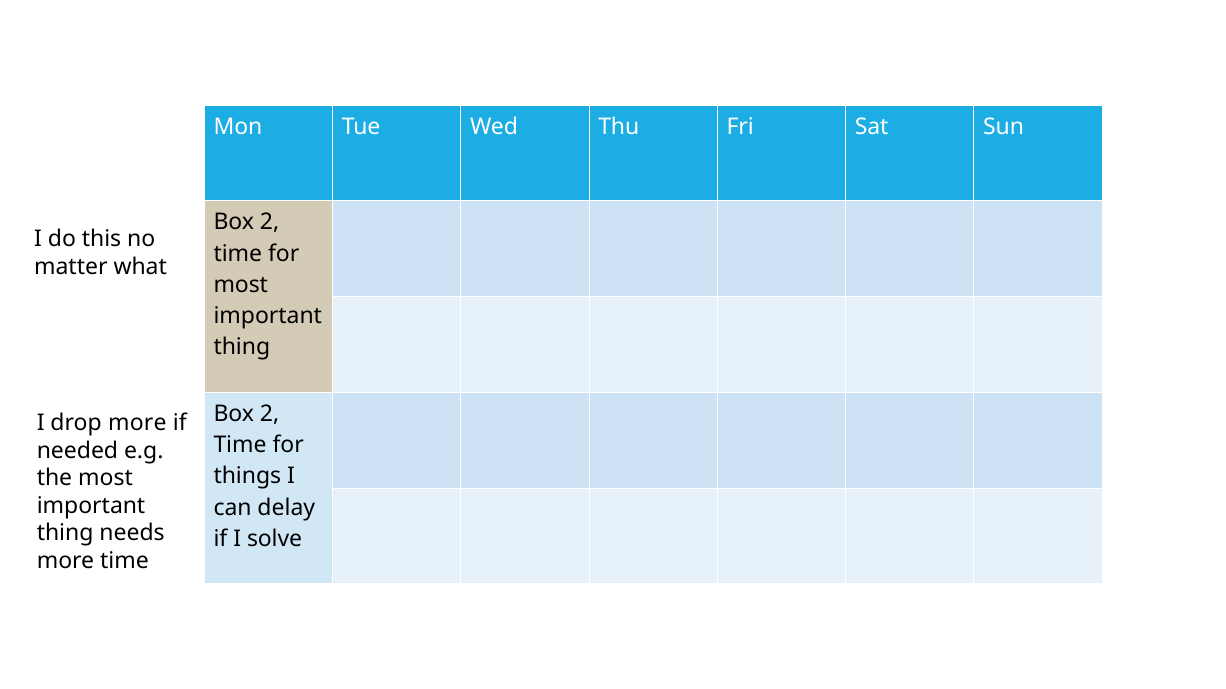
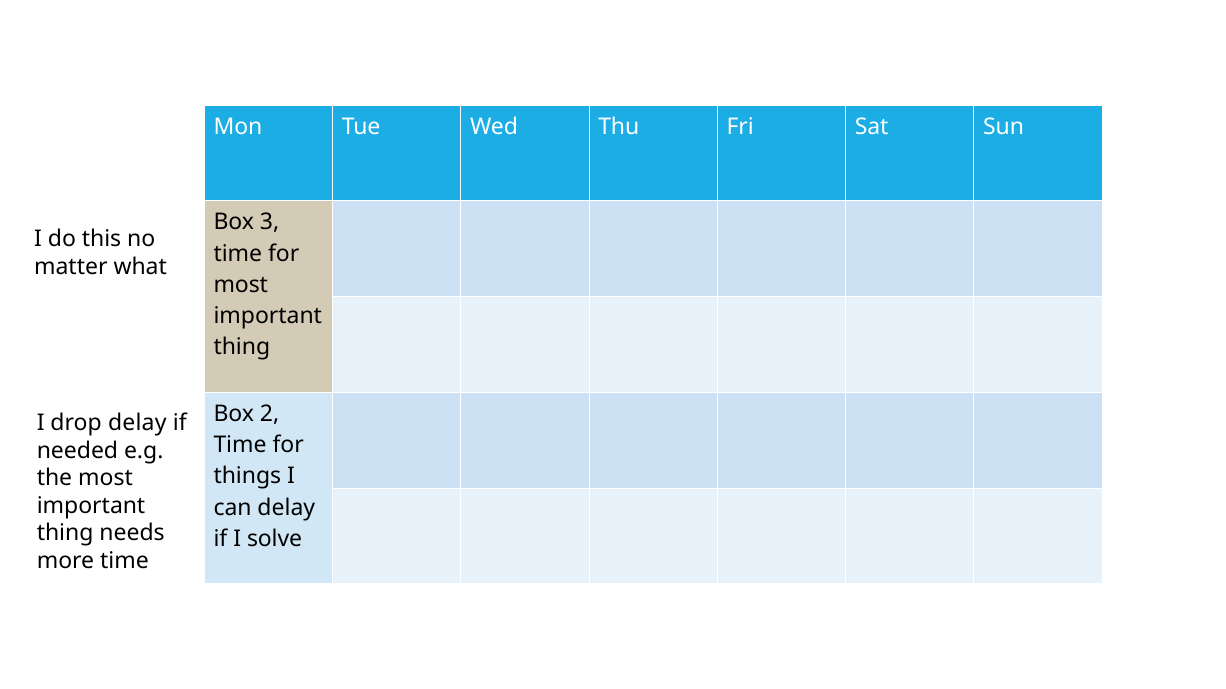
2: 2 -> 3 (270, 223)
drop more: more -> delay (137, 423)
